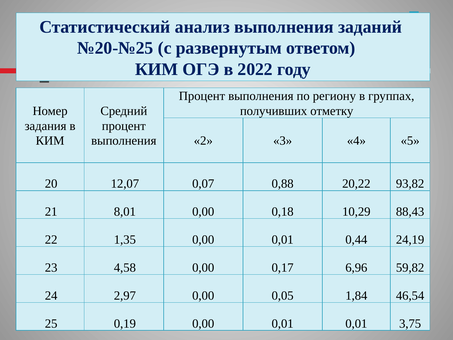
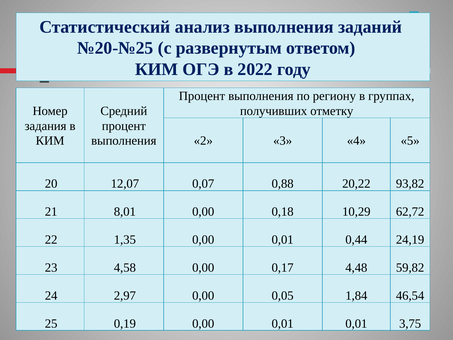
88,43: 88,43 -> 62,72 (410, 212)
6,96: 6,96 -> 4,48 (356, 267)
